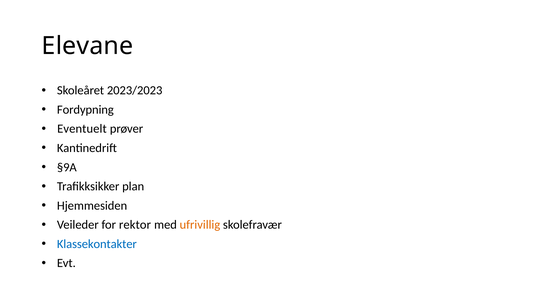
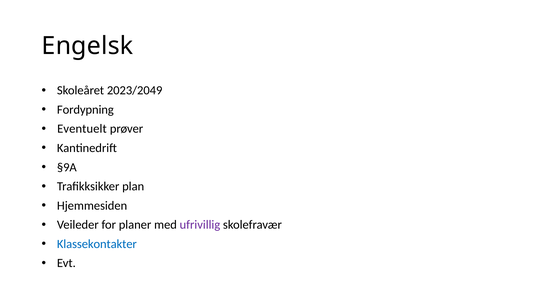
Elevane: Elevane -> Engelsk (87, 46)
2023/2023: 2023/2023 -> 2023/2049 (135, 90)
rektor: rektor -> planer (135, 225)
ufrivillig colour: orange -> purple (200, 225)
